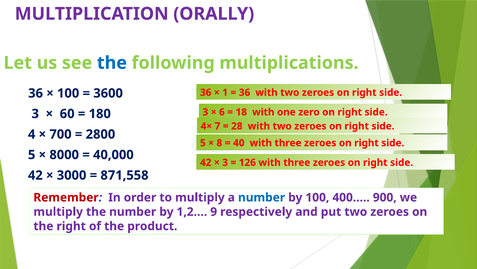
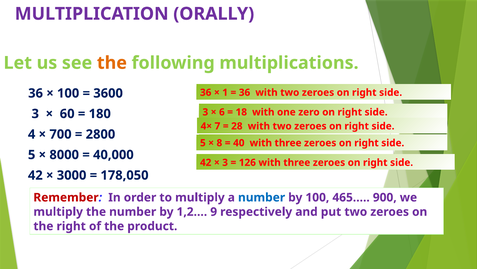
the colour: blue -> orange (112, 63)
871,558: 871,558 -> 178,050 (124, 175)
400…: 400… -> 465… (351, 197)
